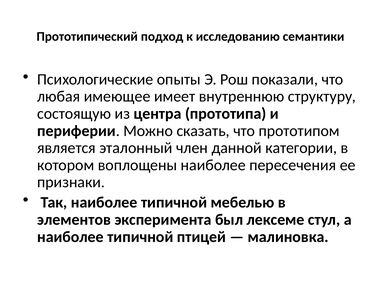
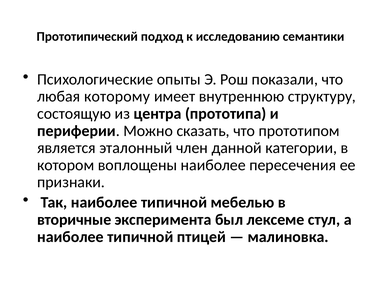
имеющее: имеющее -> которому (117, 96)
элементов: элементов -> вторичные (74, 219)
